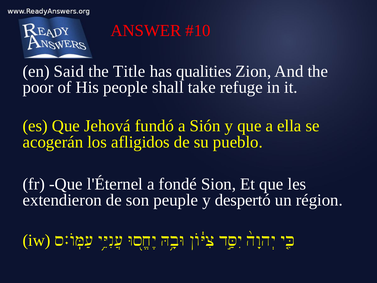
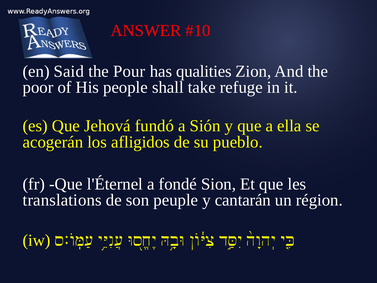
Title: Title -> Pour (129, 71)
extendieron: extendieron -> translations (62, 200)
despertó: despertó -> cantarán (243, 200)
